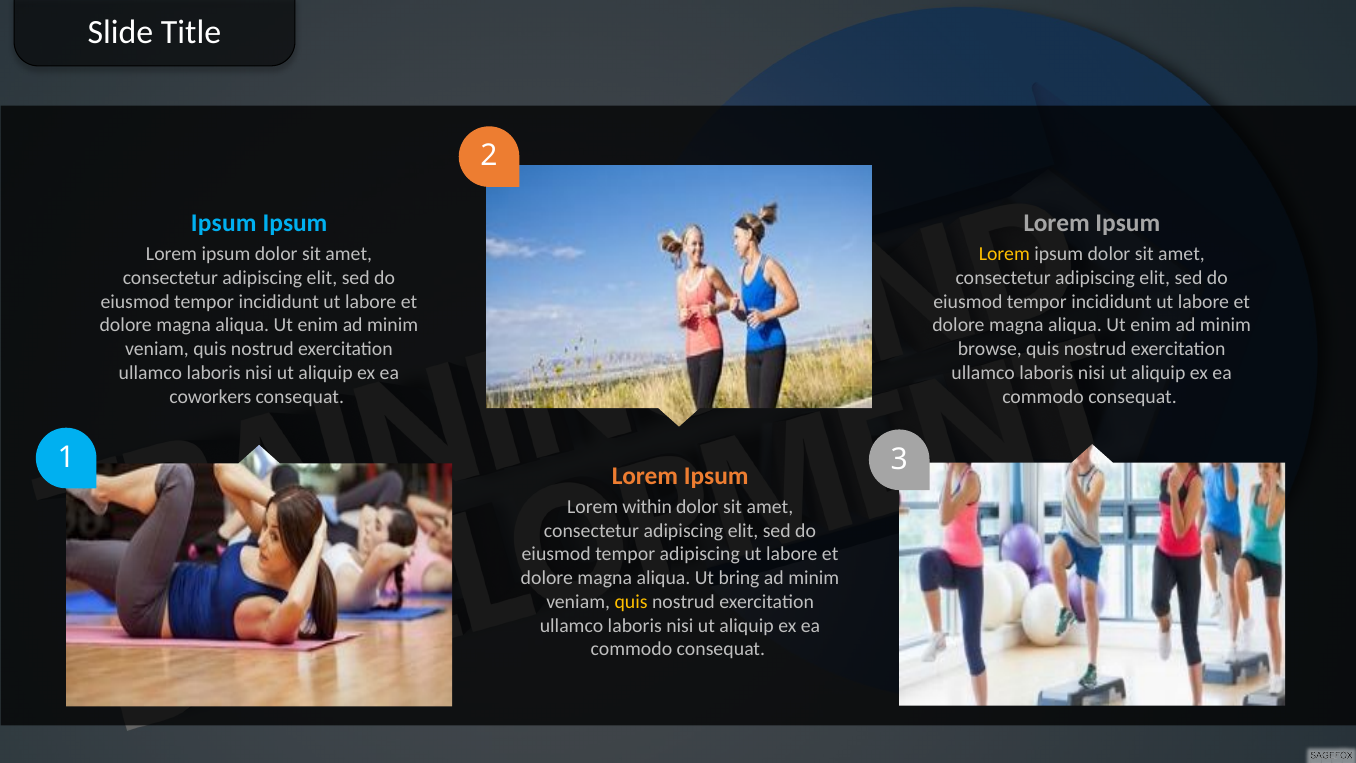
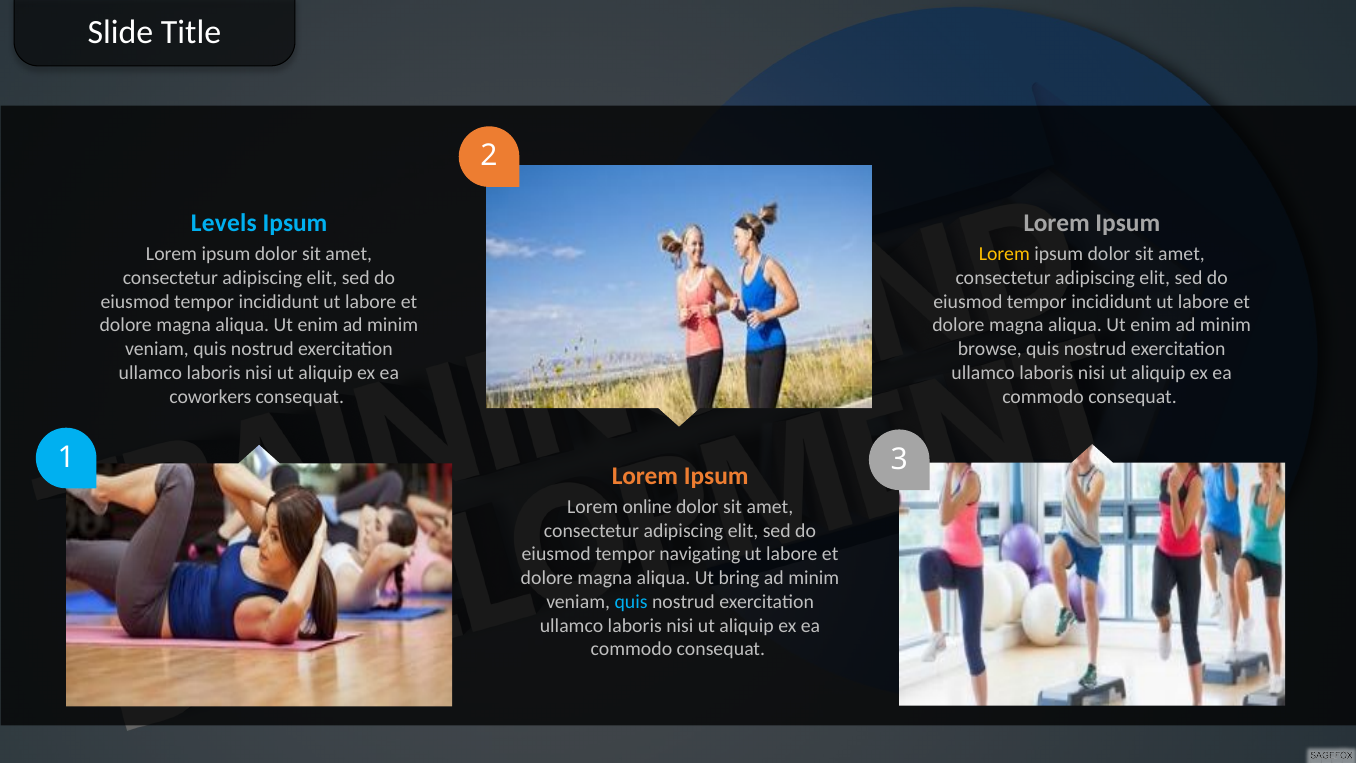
Ipsum: Ipsum -> Levels (224, 223)
within: within -> online (647, 507)
tempor adipiscing: adipiscing -> navigating (700, 554)
quis colour: yellow -> light blue (631, 602)
